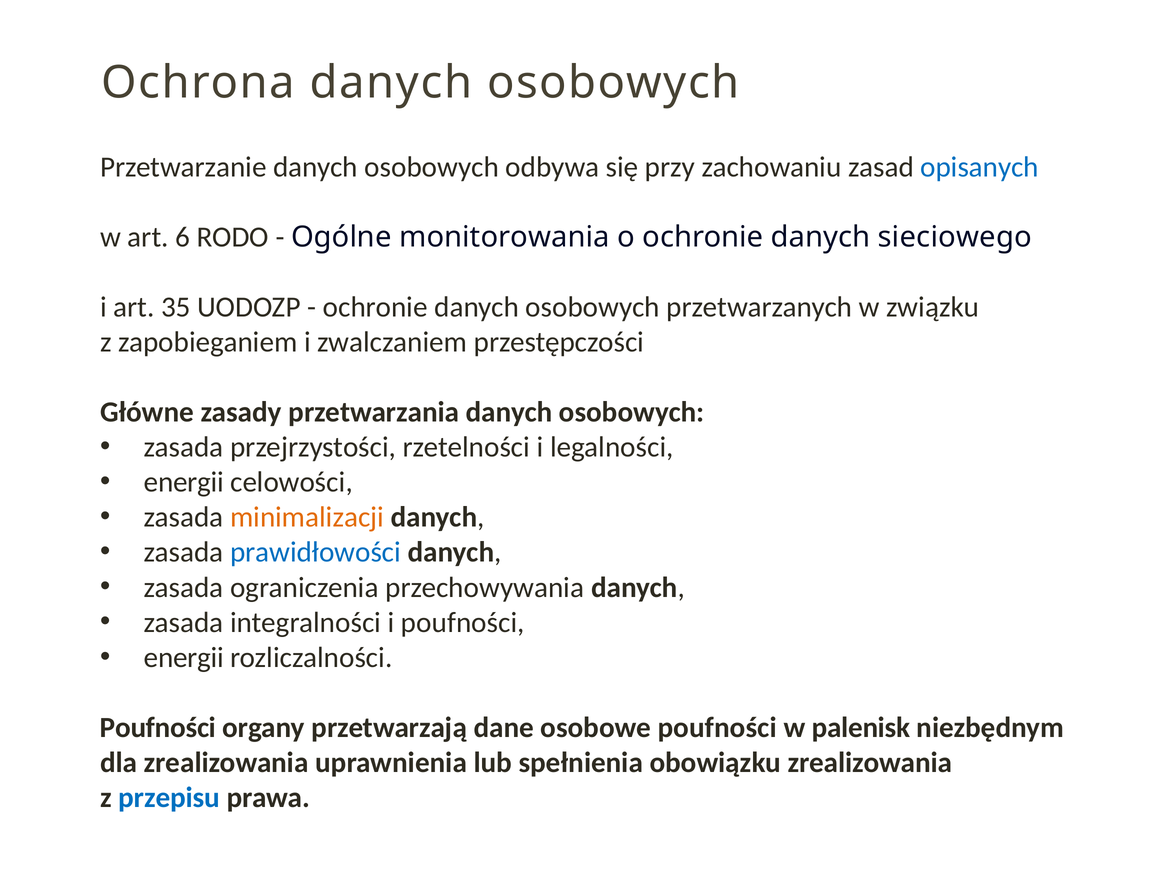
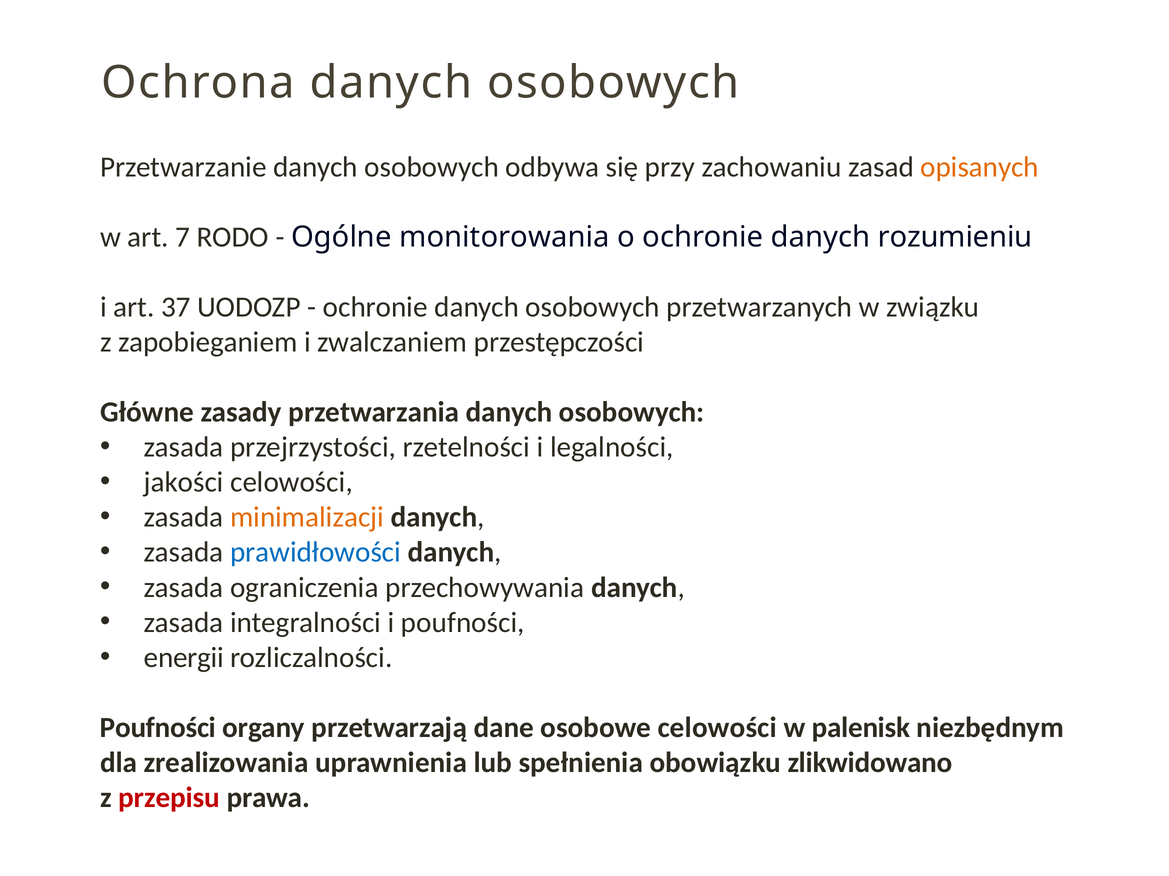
opisanych colour: blue -> orange (980, 167)
6: 6 -> 7 (183, 237)
sieciowego: sieciowego -> rozumieniu (955, 237)
35: 35 -> 37 (176, 307)
energii: energii -> jakości (184, 483)
osobowe poufności: poufności -> celowości (717, 728)
obowiązku zrealizowania: zrealizowania -> zlikwidowano (870, 763)
przepisu colour: blue -> red (169, 798)
